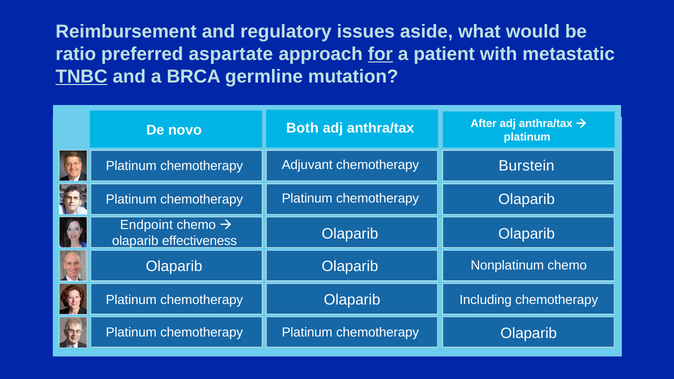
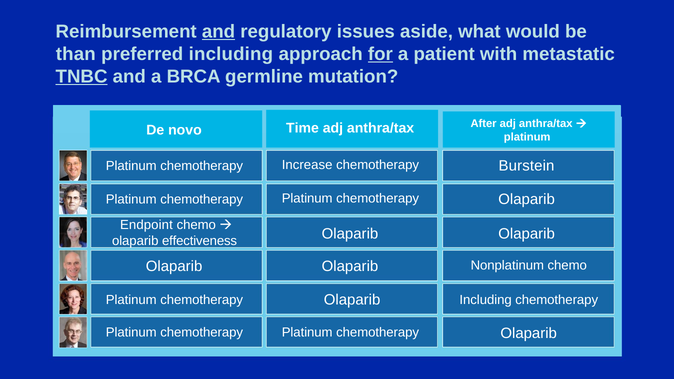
and underline: none -> present (219, 32)
ratio: ratio -> than (76, 54)
preferred aspartate: aspartate -> including (231, 54)
Both: Both -> Time (302, 128)
Adjuvant: Adjuvant -> Increase (307, 165)
